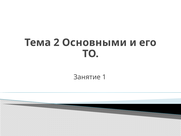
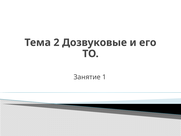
Основными: Основными -> Дозвуковые (94, 42)
